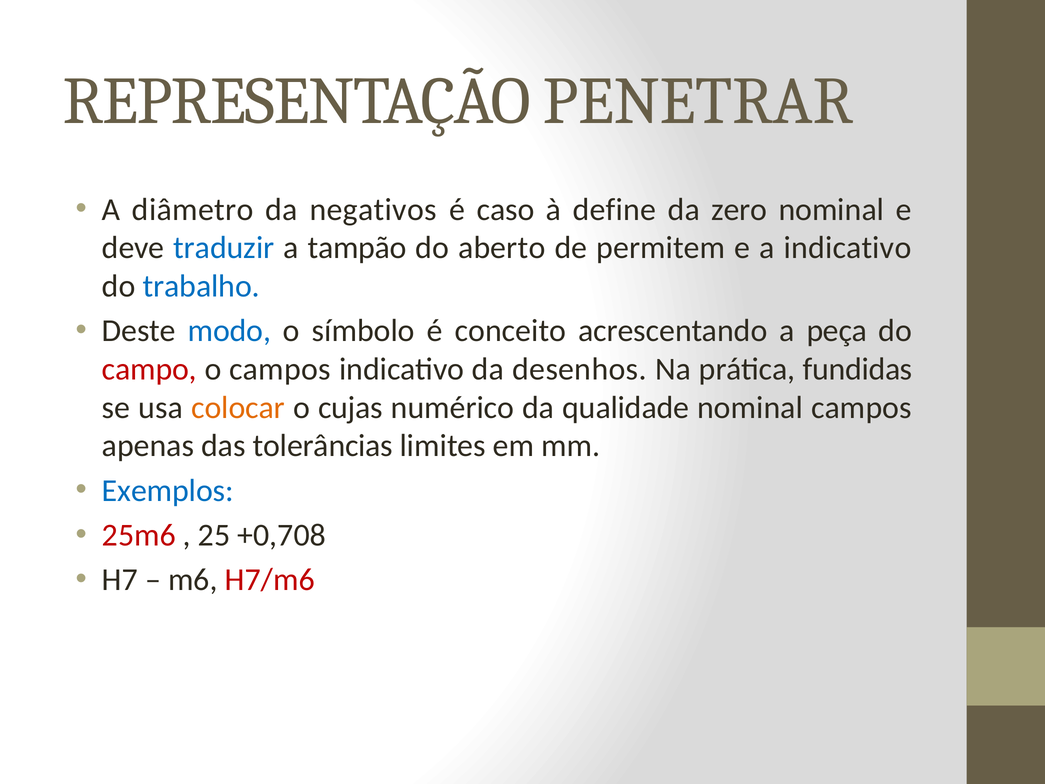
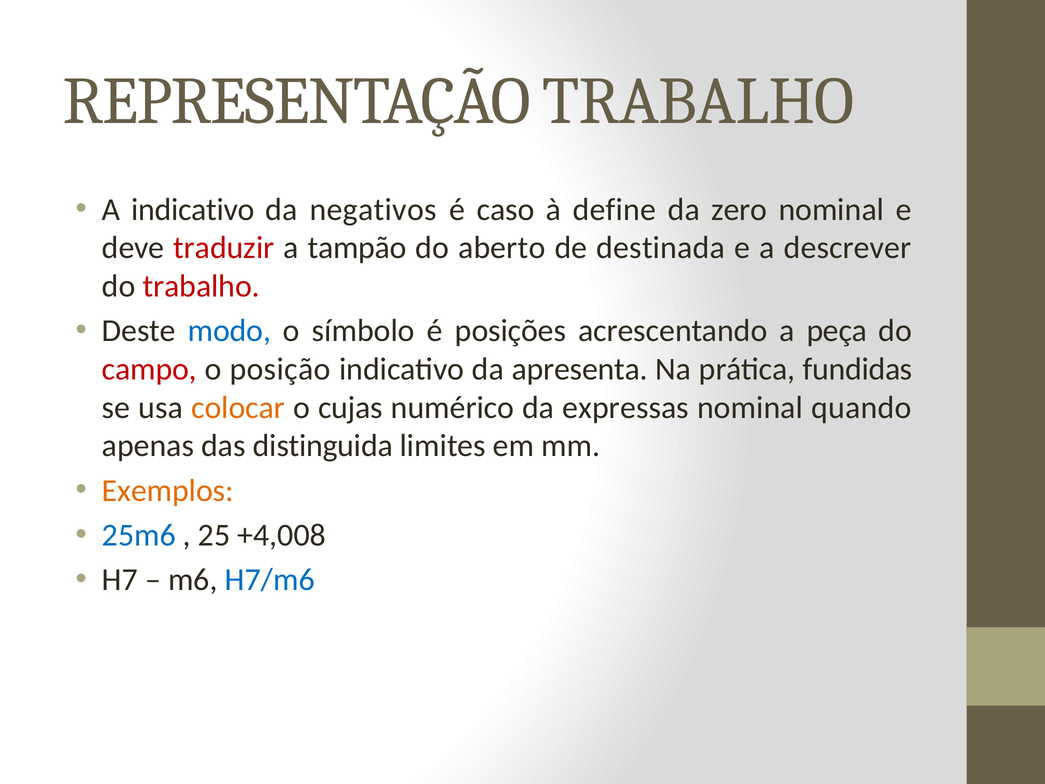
REPRESENTAÇÃO PENETRAR: PENETRAR -> TRABALHO (698, 101)
A diâmetro: diâmetro -> indicativo (193, 209)
traduzir colour: blue -> red (224, 248)
permitem: permitem -> destinada (661, 248)
a indicativo: indicativo -> descrever (848, 248)
trabalho colour: blue -> red (201, 286)
conceito: conceito -> posições (510, 331)
o campos: campos -> posição (280, 369)
desenhos: desenhos -> apresenta (580, 369)
qualidade: qualidade -> expressas (626, 407)
nominal campos: campos -> quando (861, 407)
tolerâncias: tolerâncias -> distinguida (323, 446)
Exemplos colour: blue -> orange (168, 490)
25m6 colour: red -> blue (139, 535)
+0,708: +0,708 -> +4,008 (282, 535)
H7/m6 colour: red -> blue (270, 580)
